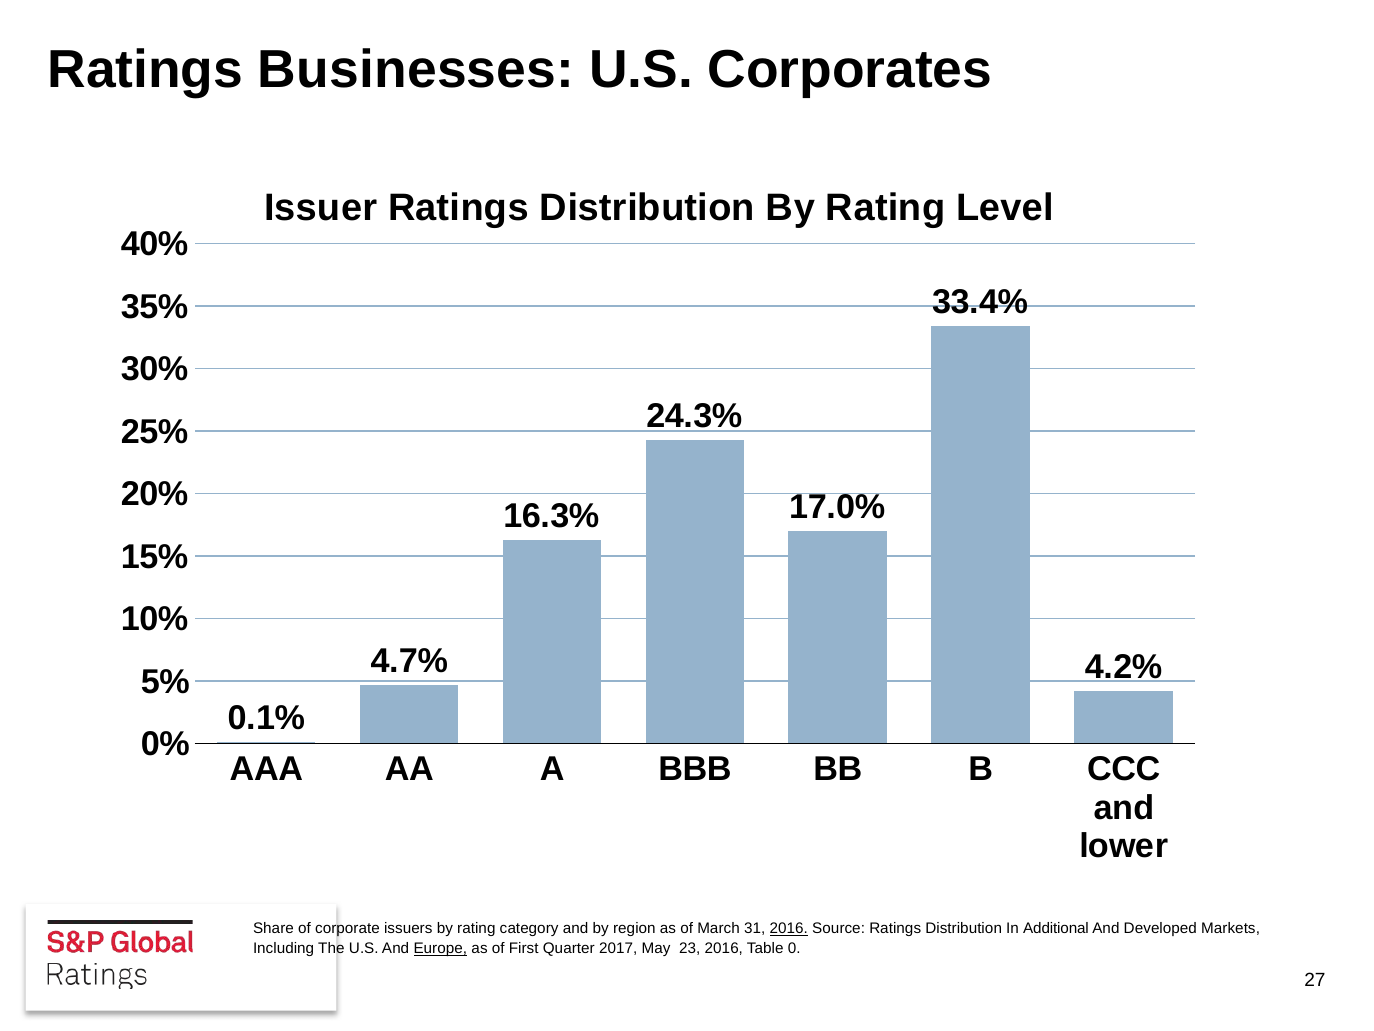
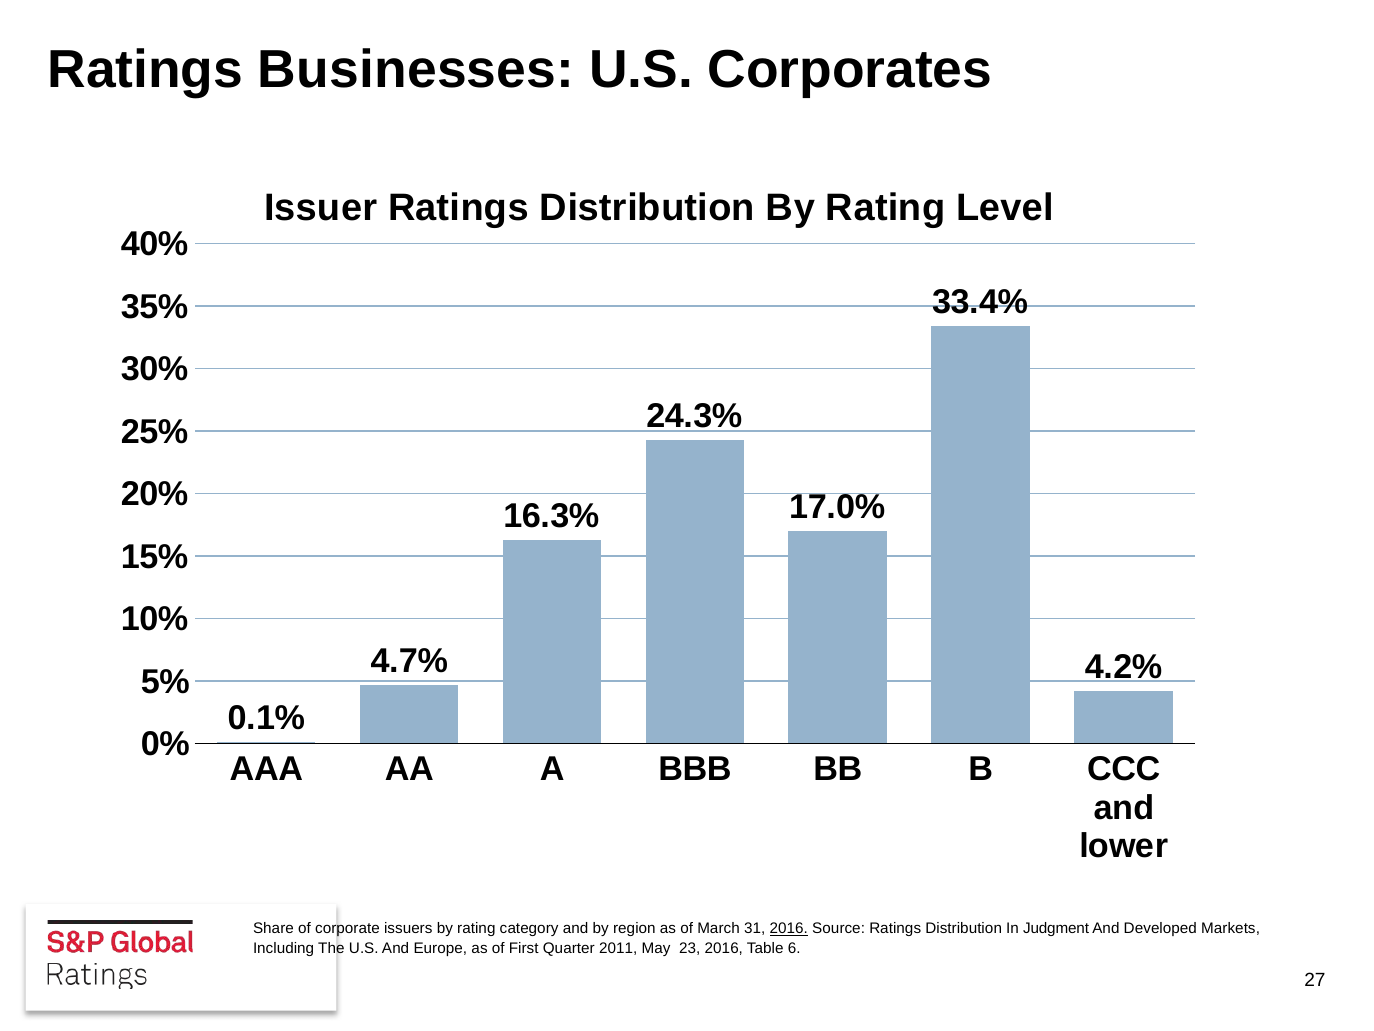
Additional: Additional -> Judgment (1056, 928)
Europe underline: present -> none (440, 948)
2017: 2017 -> 2011 (618, 948)
0: 0 -> 6 (794, 948)
